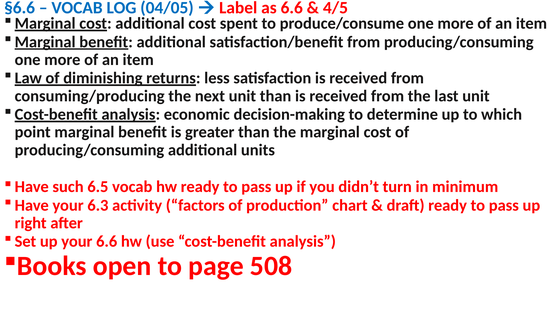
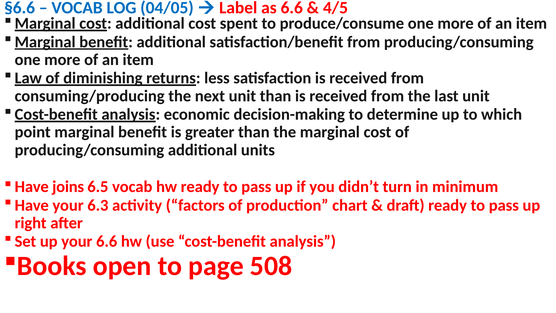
such: such -> joins (68, 187)
